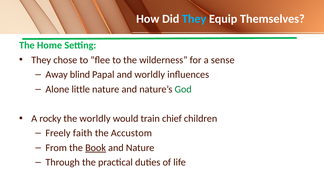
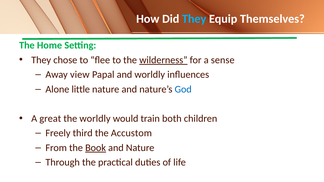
wilderness underline: none -> present (163, 60)
blind: blind -> view (80, 75)
God colour: green -> blue (183, 89)
rocky: rocky -> great (50, 119)
chief: chief -> both (172, 119)
faith: faith -> third (83, 133)
